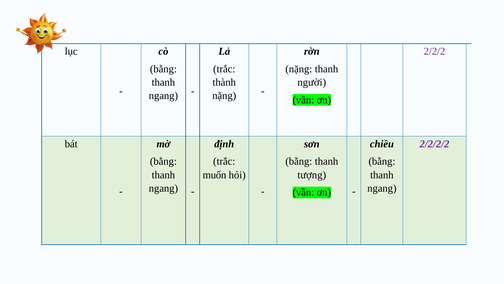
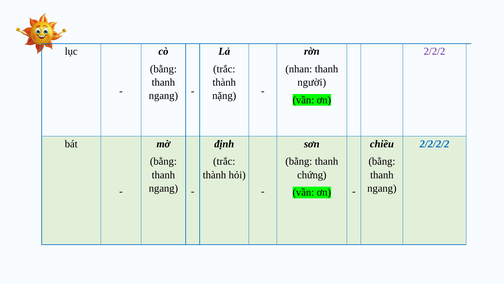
nặng: nặng -> nhan (299, 69)
2/2/2/2 colour: purple -> blue (434, 144)
muốn: muốn -> thành (214, 175)
tượng: tượng -> chứng (312, 175)
